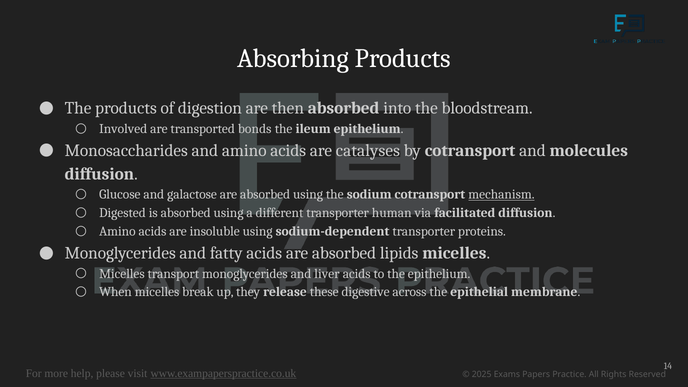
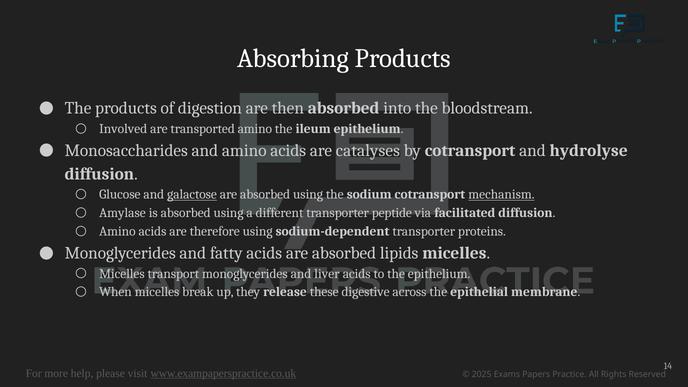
transported bonds: bonds -> amino (255, 129)
molecules: molecules -> hydrolyse (589, 150)
galactose underline: none -> present (192, 195)
Digested: Digested -> Amylase (122, 213)
human: human -> peptide (392, 213)
insoluble: insoluble -> therefore (215, 231)
